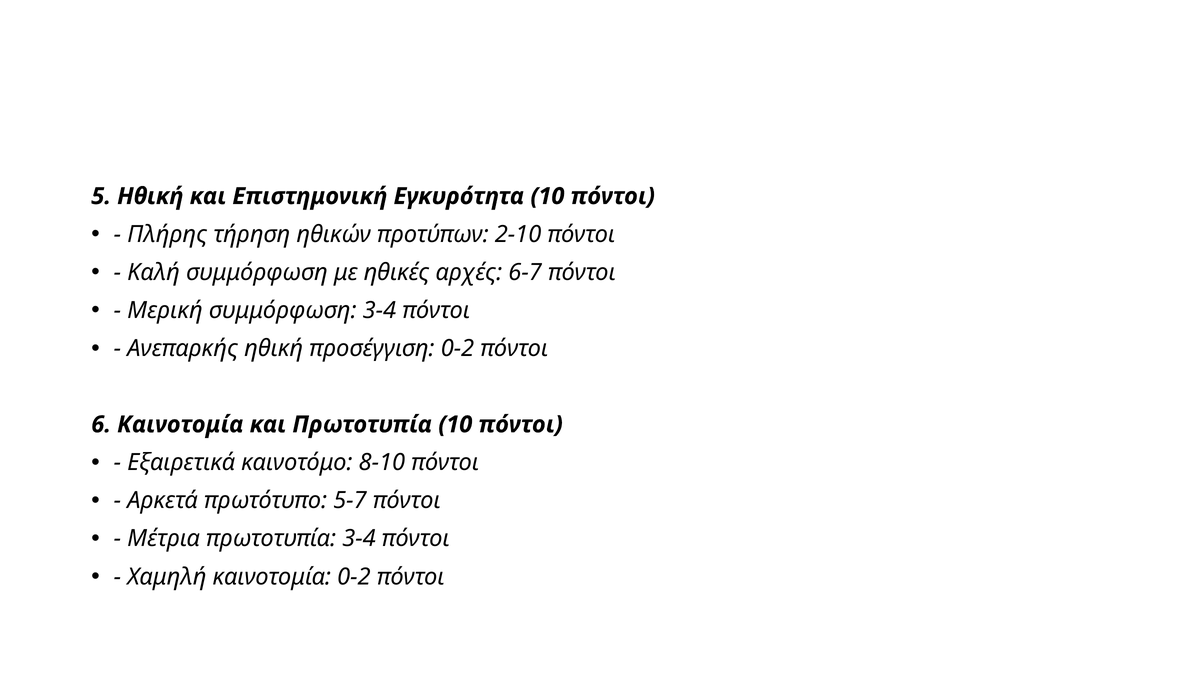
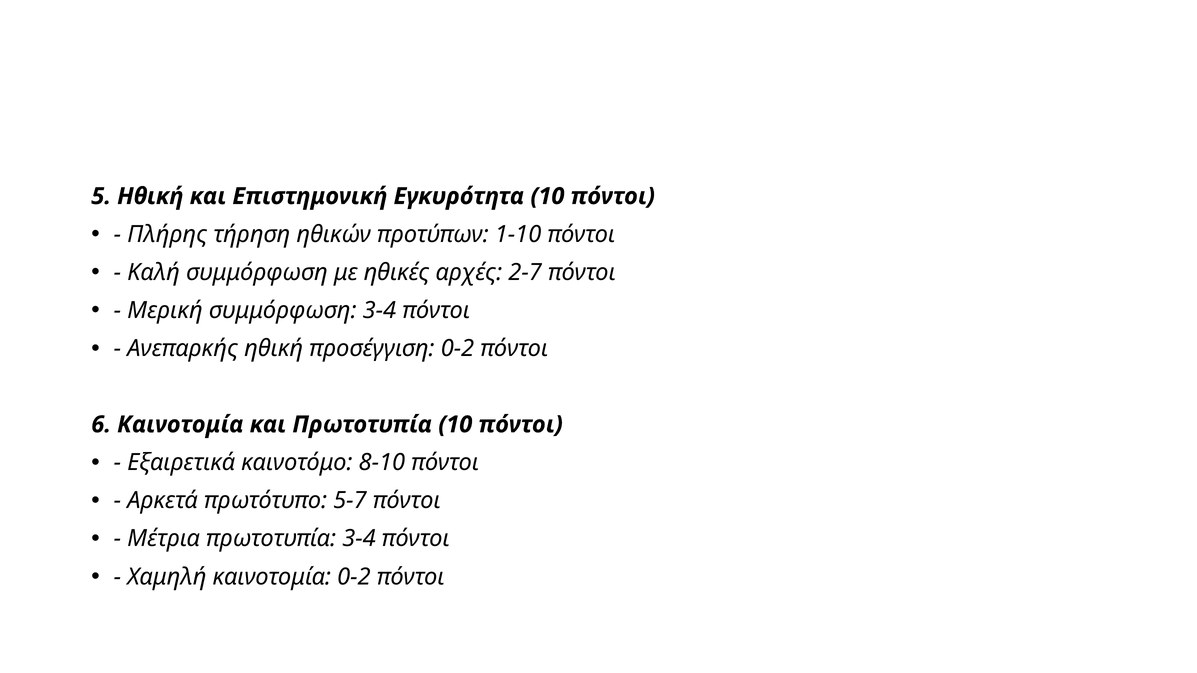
2-10: 2-10 -> 1-10 (518, 234)
6-7: 6-7 -> 2-7 (525, 273)
